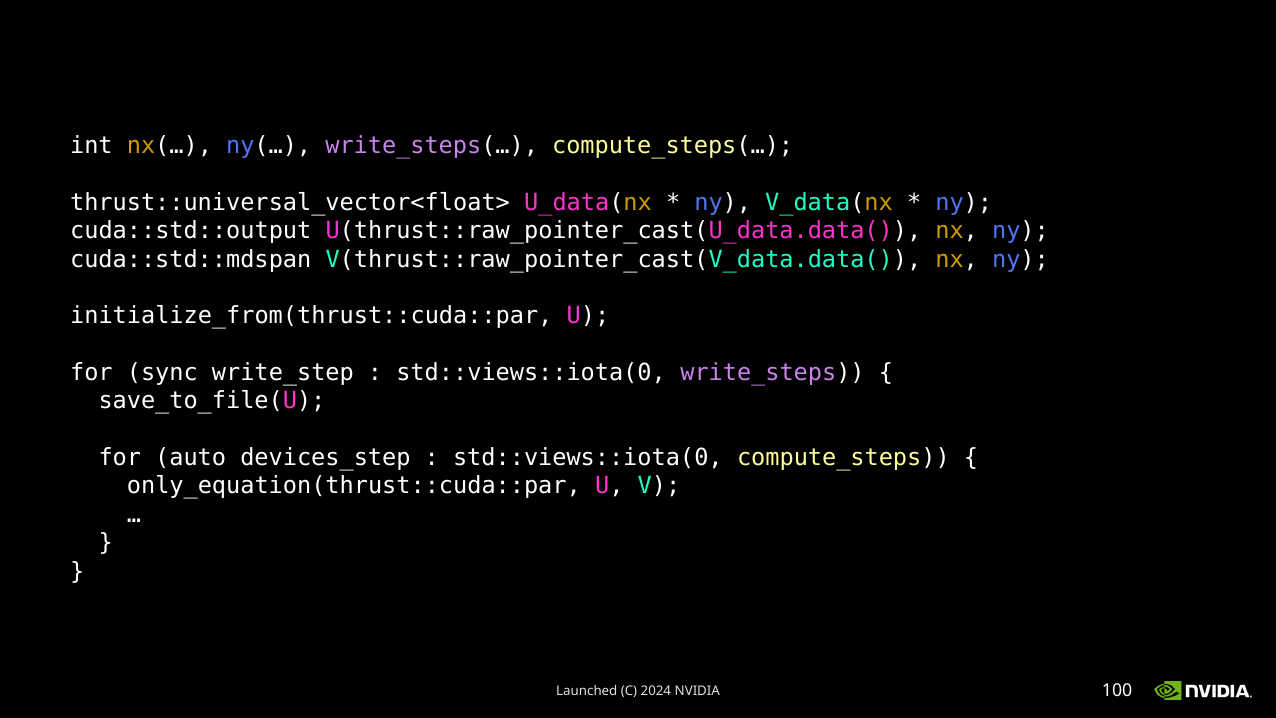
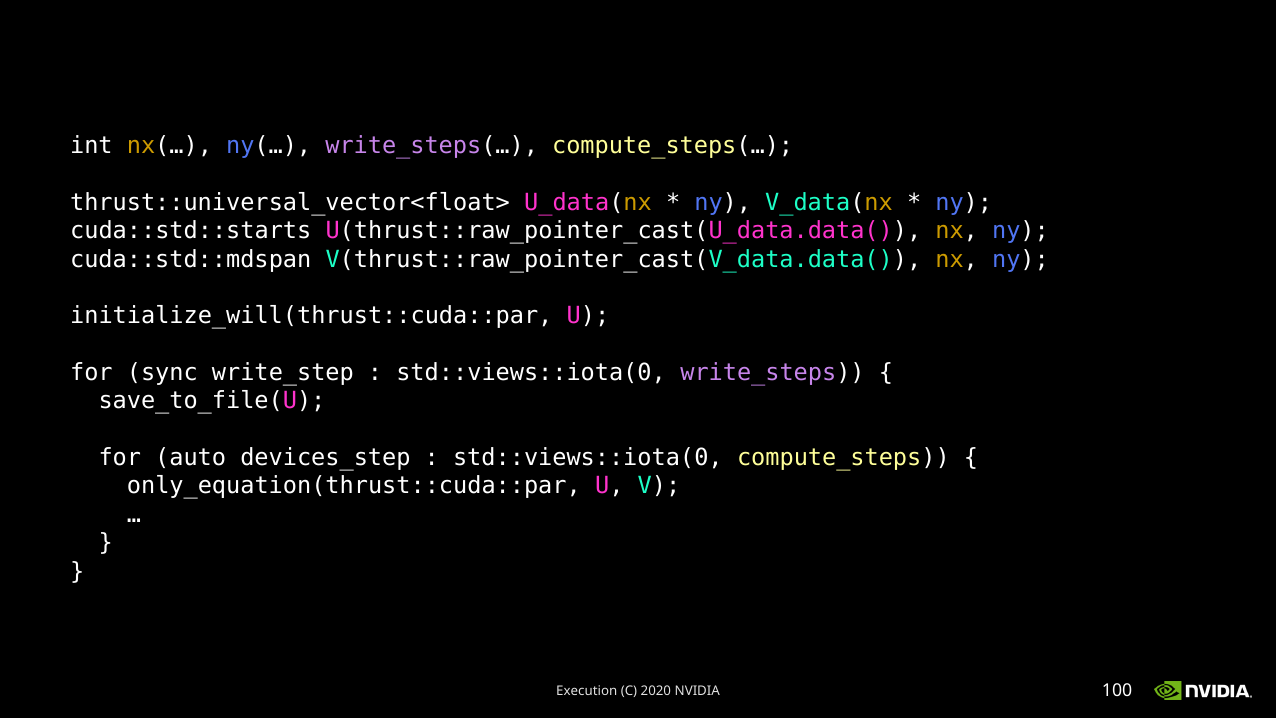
cuda::std::output: cuda::std::output -> cuda::std::starts (191, 231)
initialize_from(thrust::cuda::par: initialize_from(thrust::cuda::par -> initialize_will(thrust::cuda::par (311, 316)
Launched: Launched -> Execution (587, 691)
2024: 2024 -> 2020 (656, 691)
